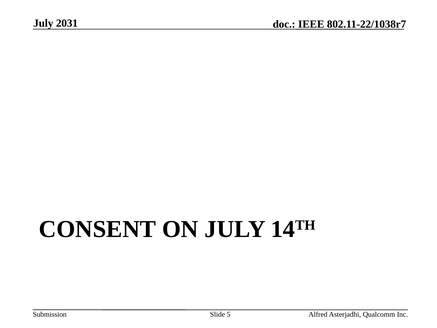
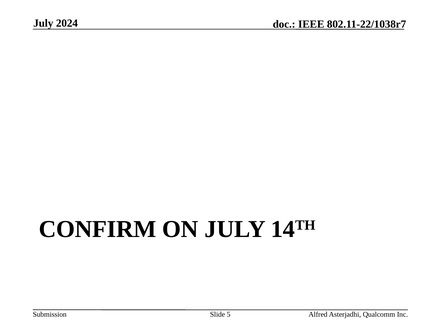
2031: 2031 -> 2024 (67, 23)
CONSENT: CONSENT -> CONFIRM (98, 229)
